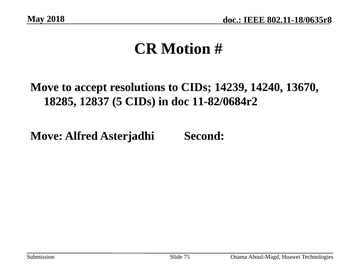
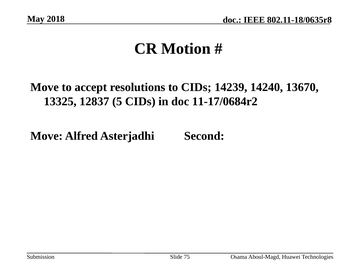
18285: 18285 -> 13325 (60, 101)
11-82/0684r2: 11-82/0684r2 -> 11-17/0684r2 (225, 101)
